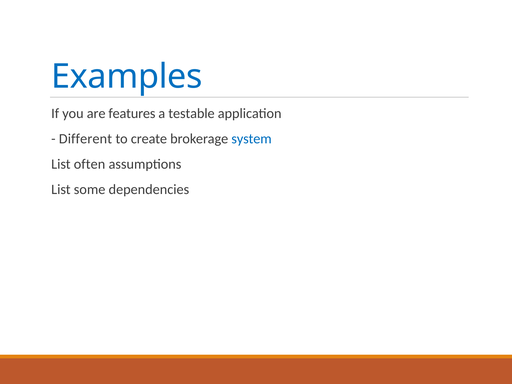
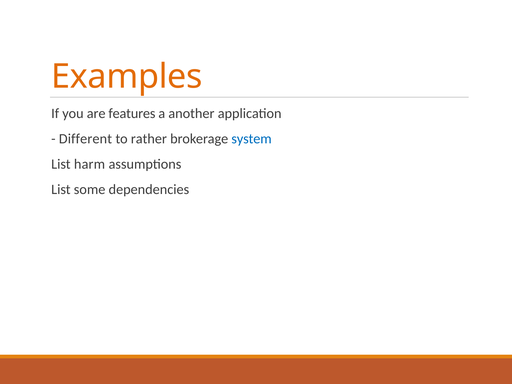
Examples colour: blue -> orange (127, 76)
testable: testable -> another (191, 114)
create: create -> rather (149, 139)
often: often -> harm (90, 164)
